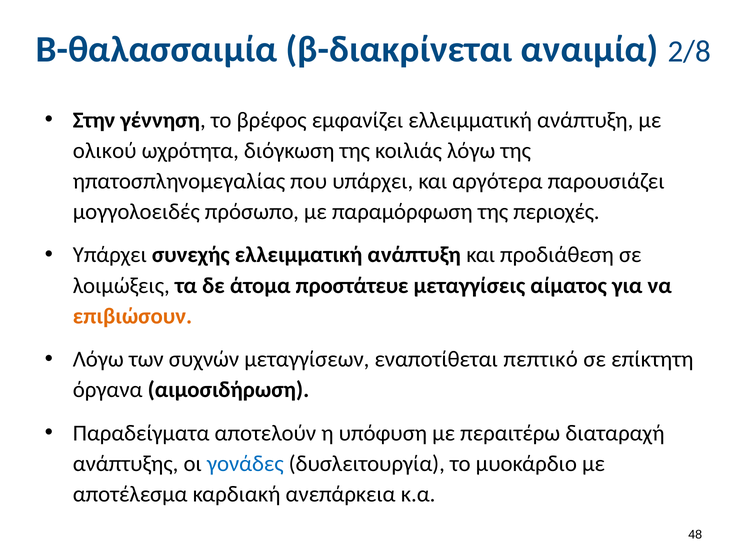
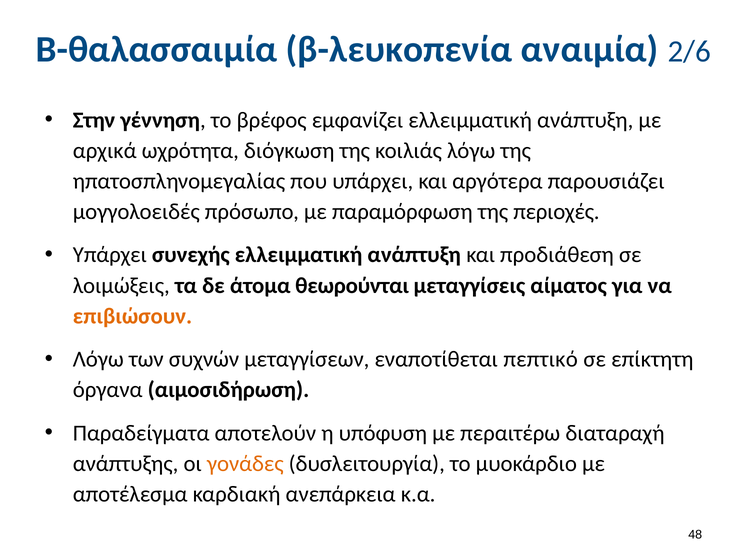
β-διακρίνεται: β-διακρίνεται -> β-λευκοπενία (399, 49)
2/8: 2/8 -> 2/6 (689, 51)
ολικού: ολικού -> αρχικά (105, 151)
προστάτευε: προστάτευε -> θεωρούνται (352, 286)
γονάδες colour: blue -> orange (245, 464)
